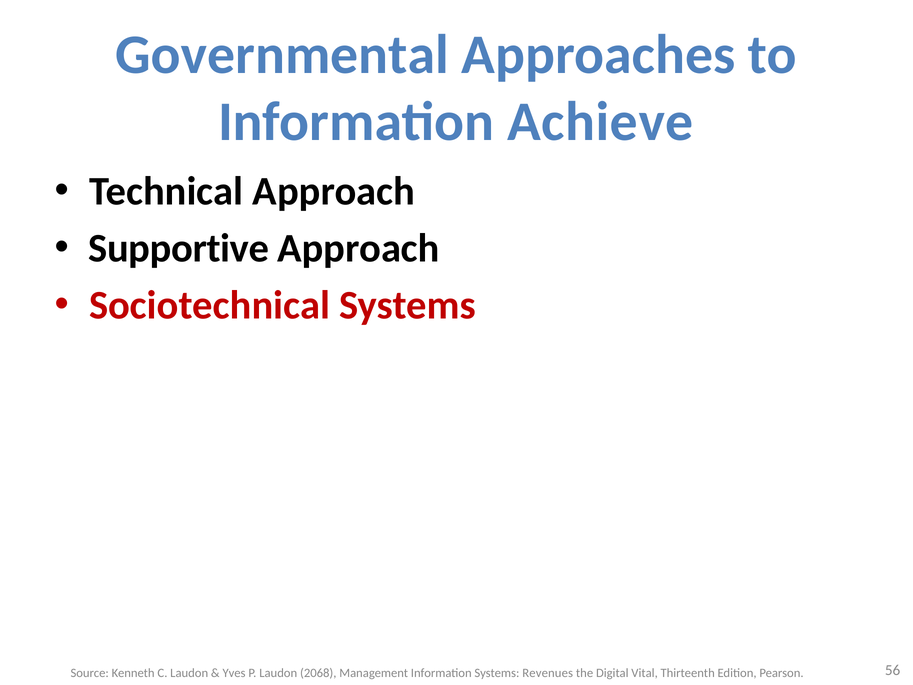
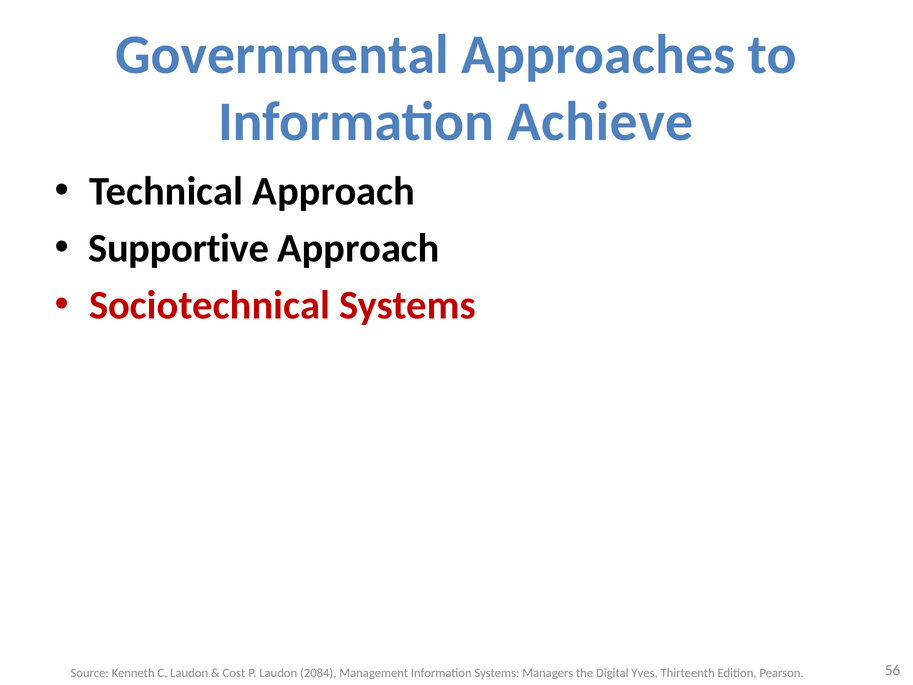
Yves: Yves -> Cost (234, 673)
2068: 2068 -> 2084 (318, 673)
Revenues: Revenues -> Managers (548, 673)
Vital: Vital -> Yves (645, 673)
